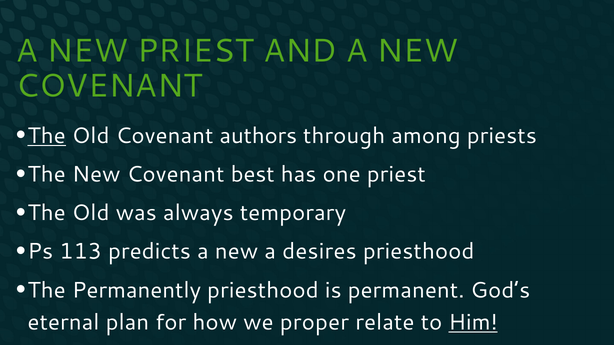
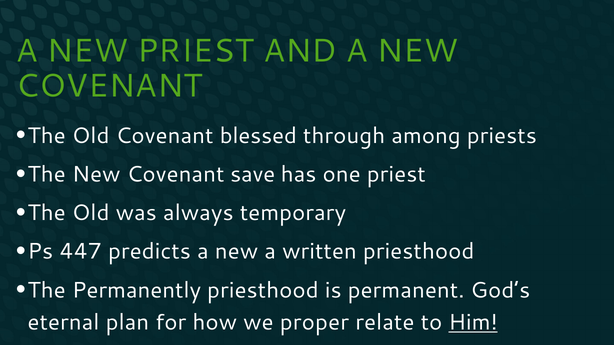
The underline: present -> none (47, 136)
authors: authors -> blessed (258, 136)
best: best -> save (253, 175)
113: 113 -> 447 (81, 252)
desires: desires -> written (319, 252)
